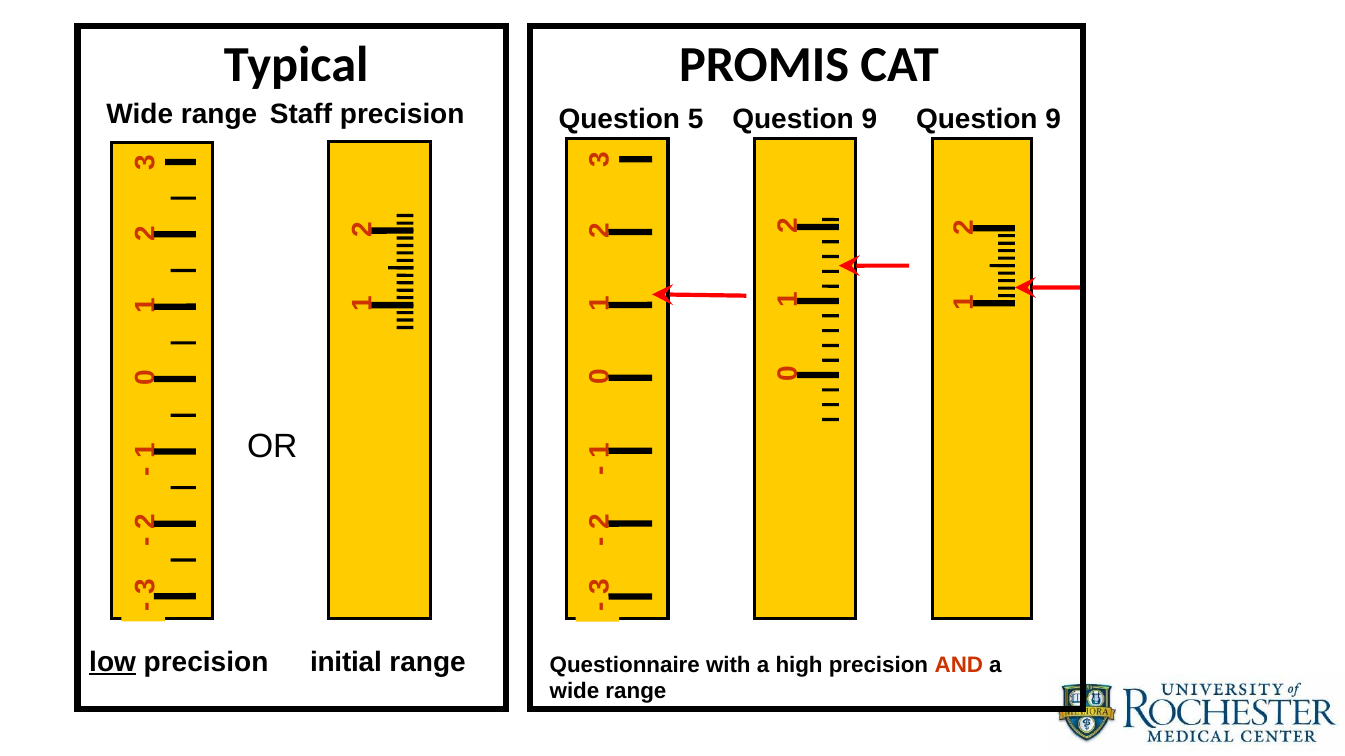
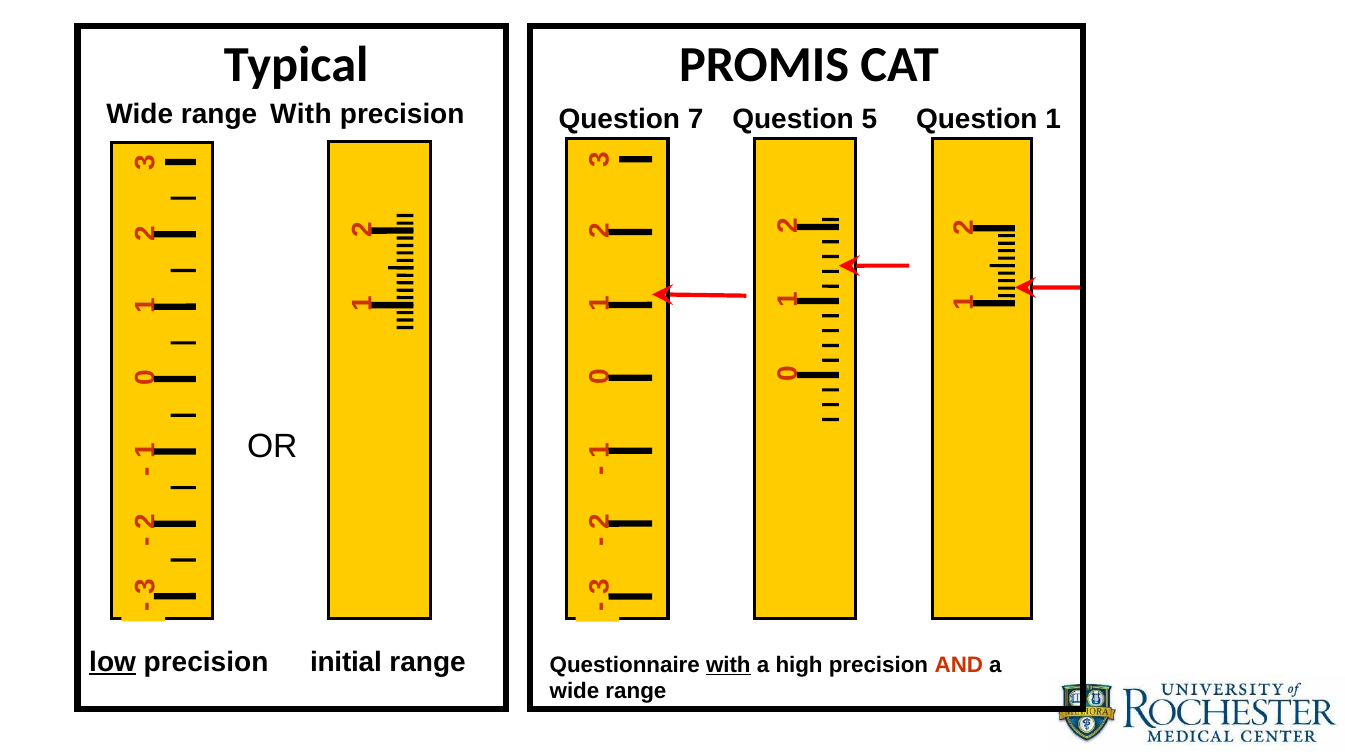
Staff: Staff -> With (301, 115)
5: 5 -> 7 (696, 120)
9: 9 -> 5 (869, 120)
9: 9 -> 1 (1053, 120)
with underline: none -> present (728, 665)
